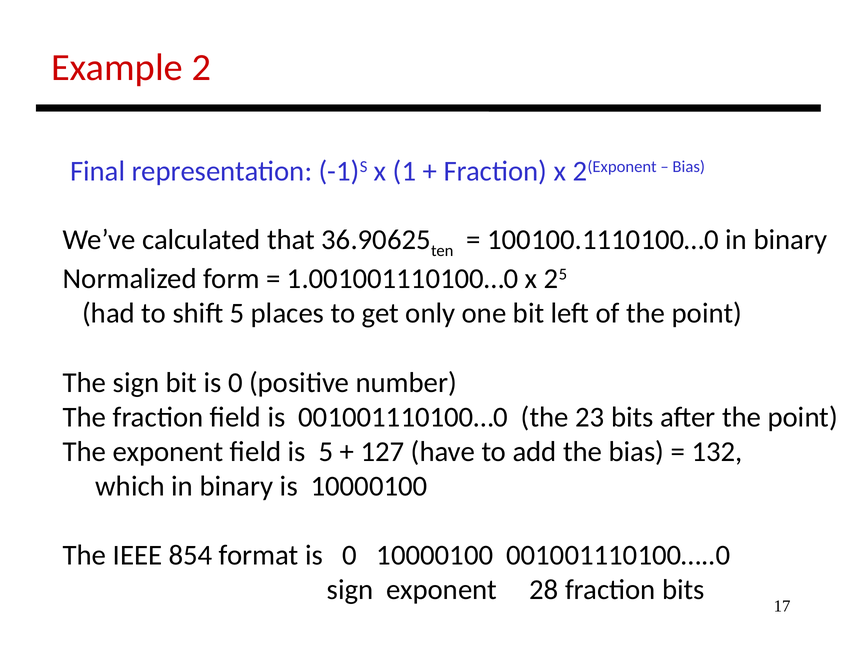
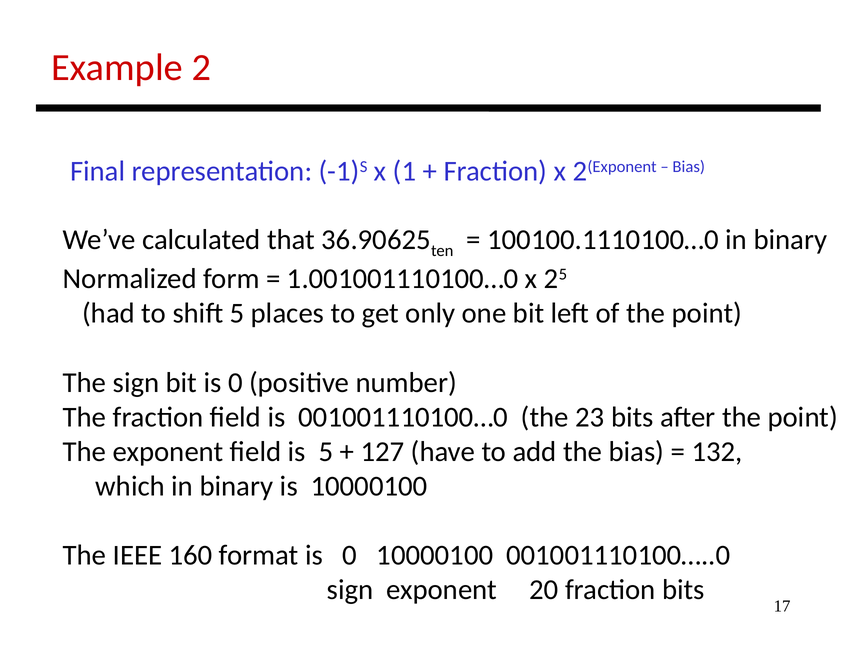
854: 854 -> 160 (191, 555)
28: 28 -> 20 (544, 590)
